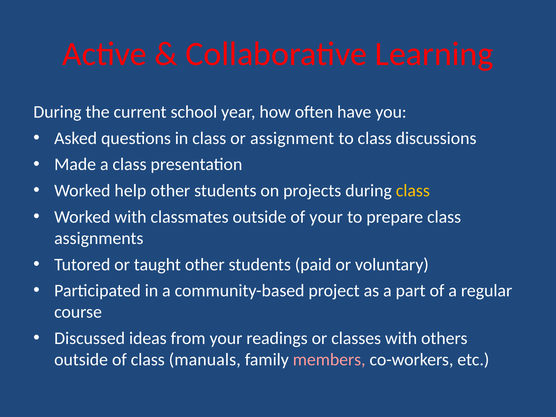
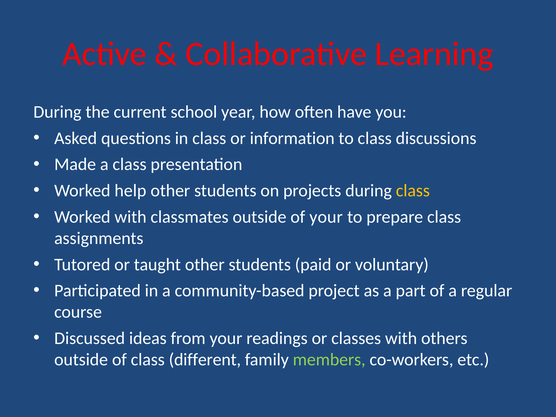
assignment: assignment -> information (292, 138)
manuals: manuals -> different (205, 360)
members colour: pink -> light green (329, 360)
